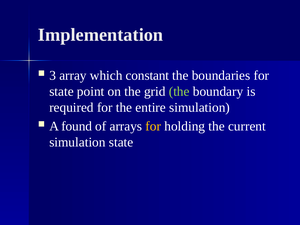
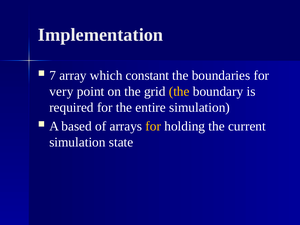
3: 3 -> 7 (53, 75)
state: state -> very (61, 91)
the colour: light green -> yellow (179, 91)
found: found -> based (77, 126)
